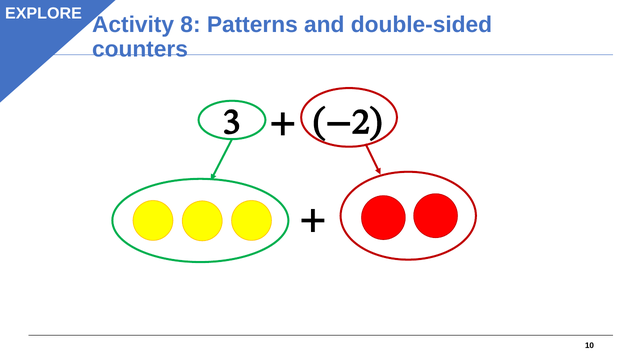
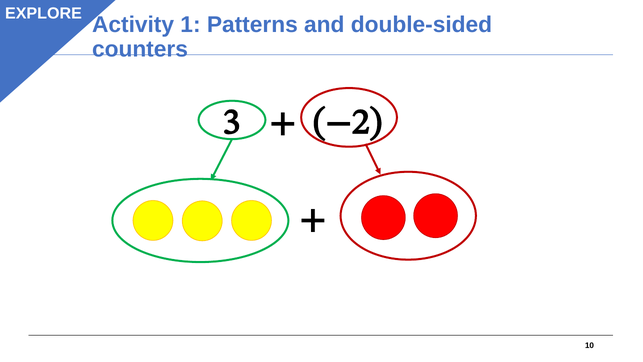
8: 8 -> 1 (190, 25)
